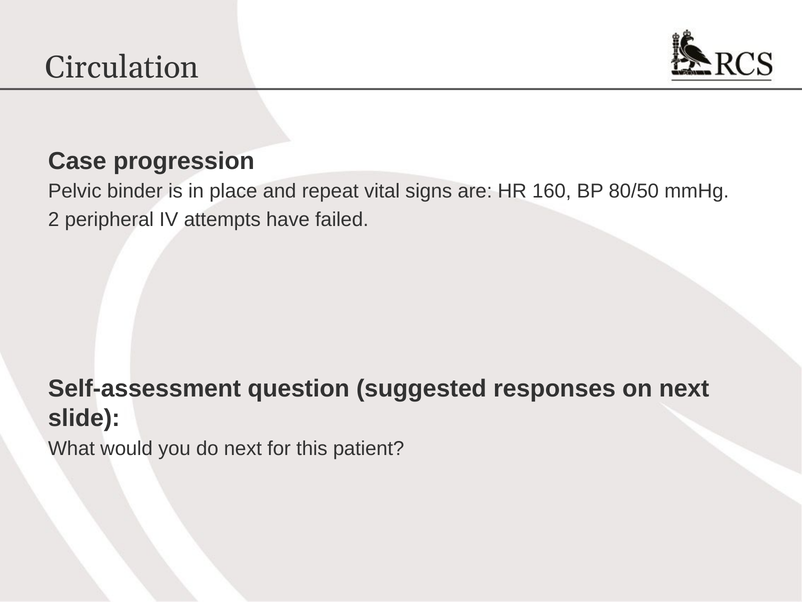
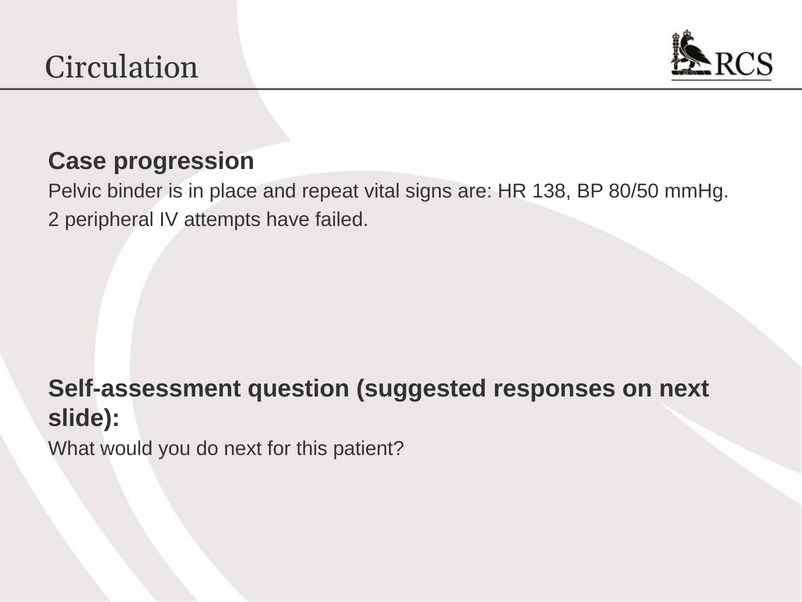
160: 160 -> 138 (552, 191)
